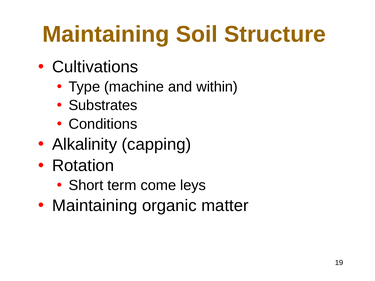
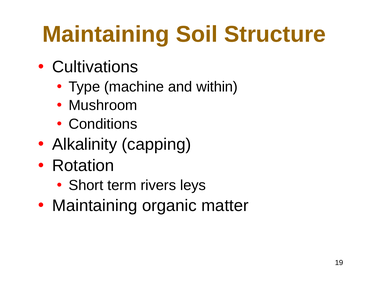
Substrates: Substrates -> Mushroom (103, 106)
come: come -> rivers (158, 186)
